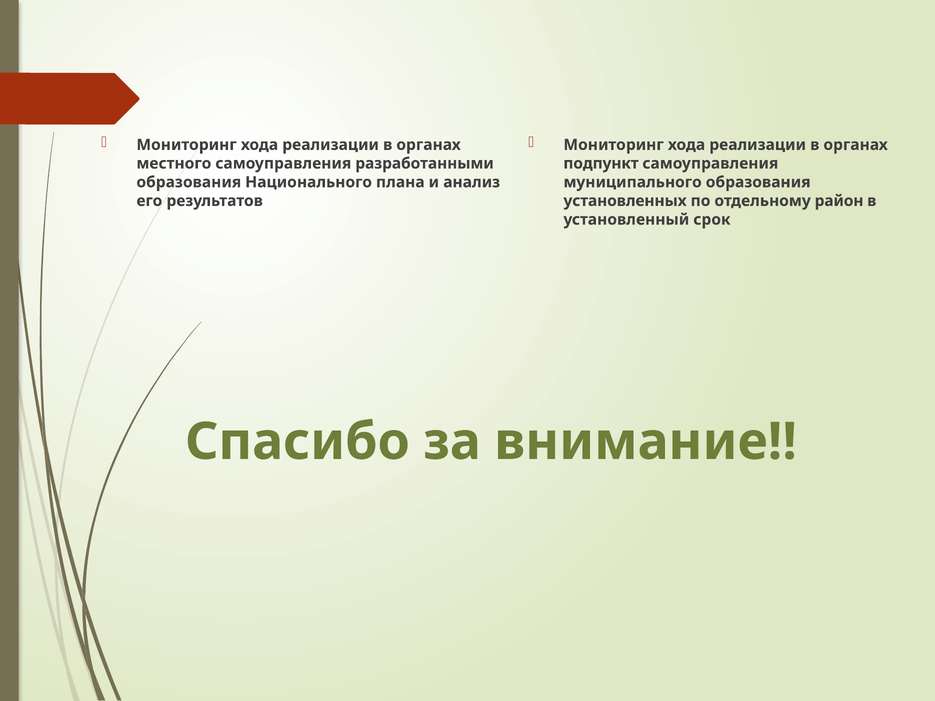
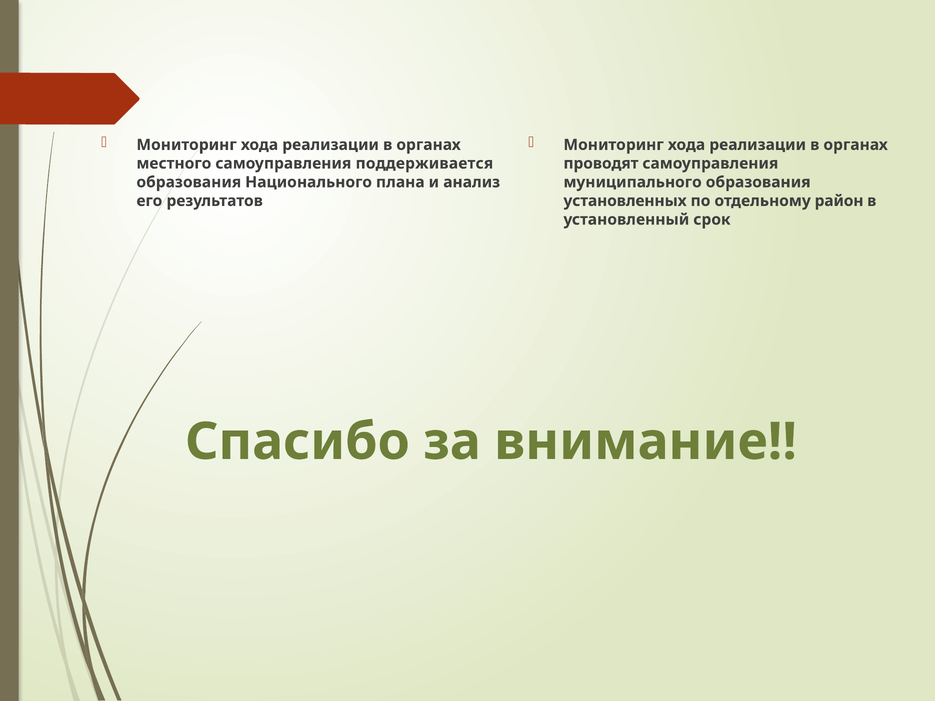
разработанными: разработанными -> поддерживается (424, 164)
подпункт: подпункт -> проводят (601, 164)
